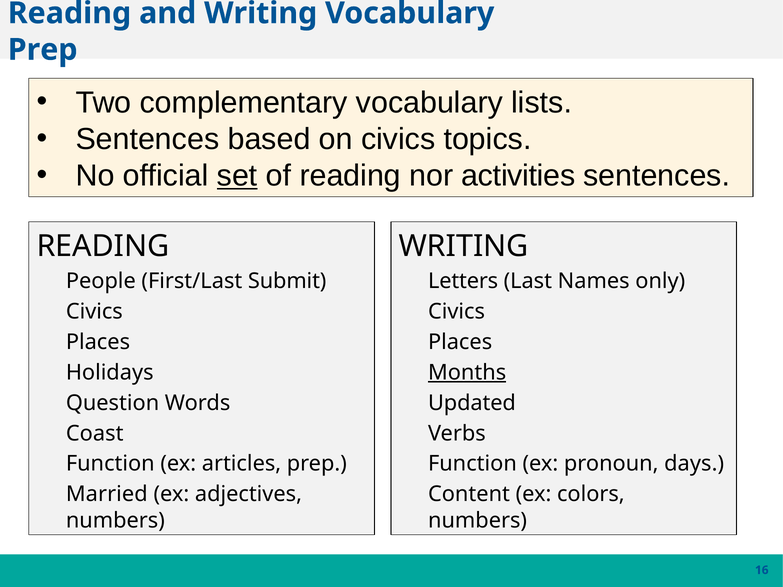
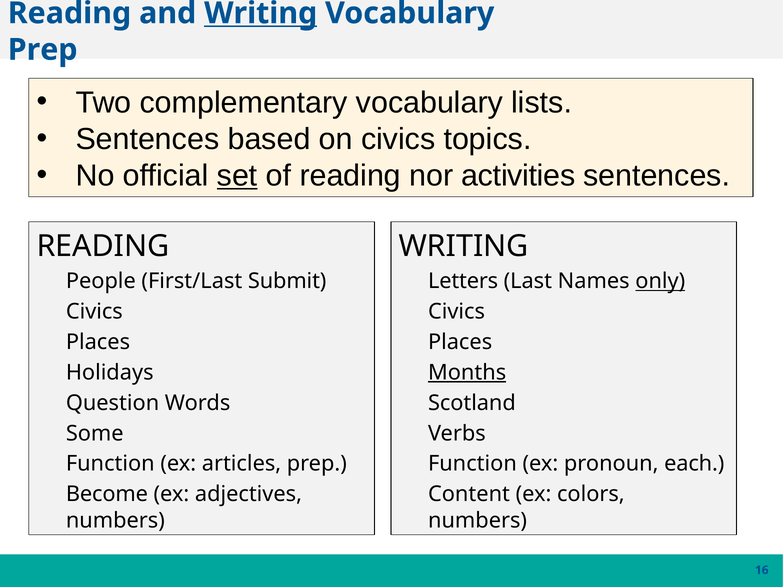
Writing underline: none -> present (261, 13)
only underline: none -> present (660, 281)
Updated: Updated -> Scotland (472, 403)
Coast: Coast -> Some (95, 434)
days: days -> each (694, 464)
Married: Married -> Become (107, 494)
